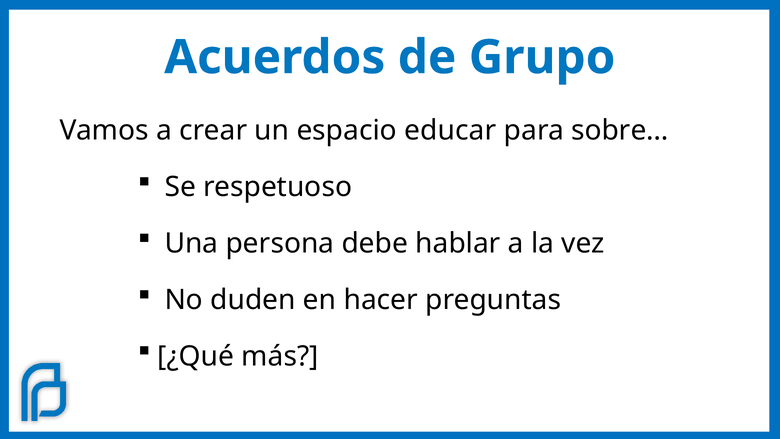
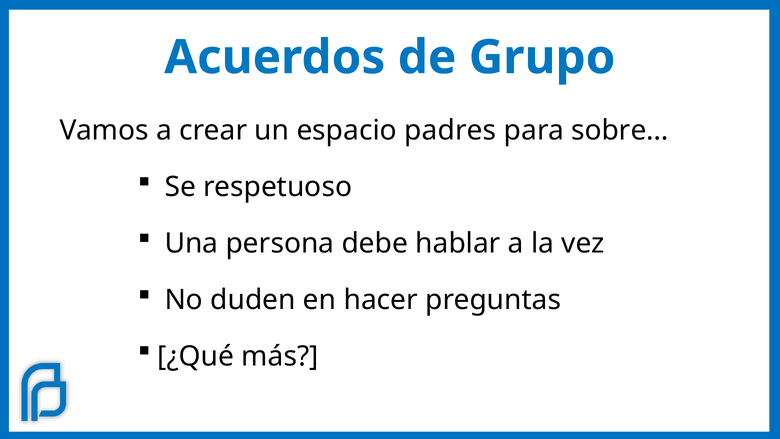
educar: educar -> padres (450, 130)
